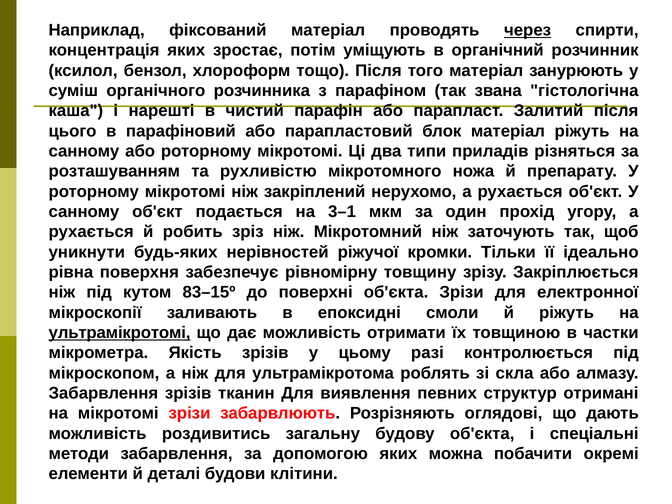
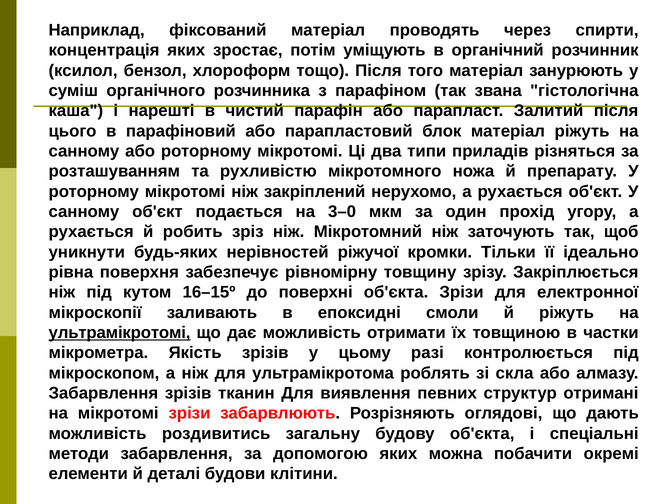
через underline: present -> none (528, 30)
3–1: 3–1 -> 3–0 (342, 212)
83–15º: 83–15º -> 16–15º (209, 292)
